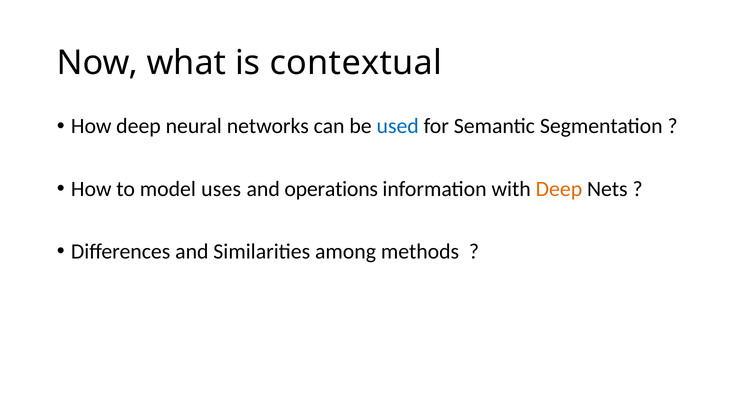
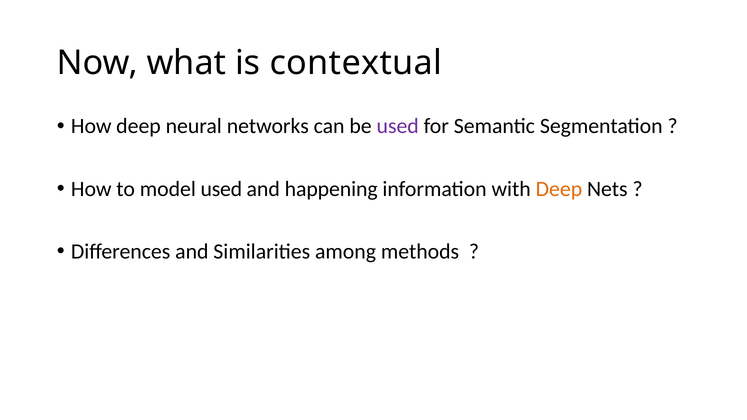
used colour: blue -> purple (398, 126)
model uses: uses -> used (221, 189)
operations: operations -> happening (331, 189)
